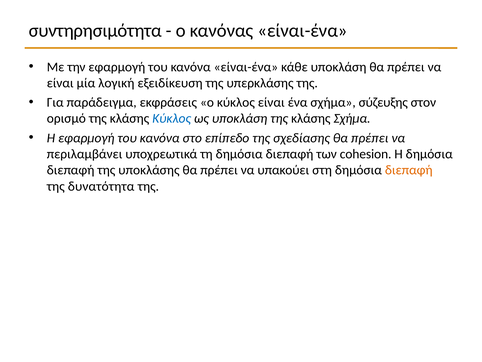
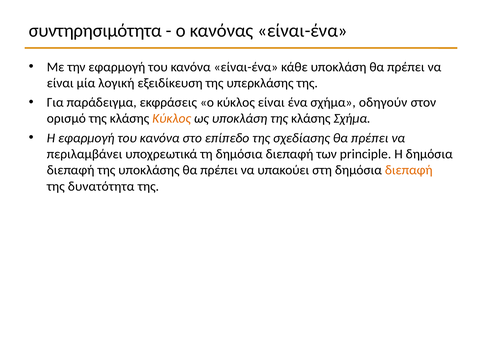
σύζευξης: σύζευξης -> οδηγούν (383, 102)
Κύκλος colour: blue -> orange (172, 118)
cohesion: cohesion -> principle (366, 154)
